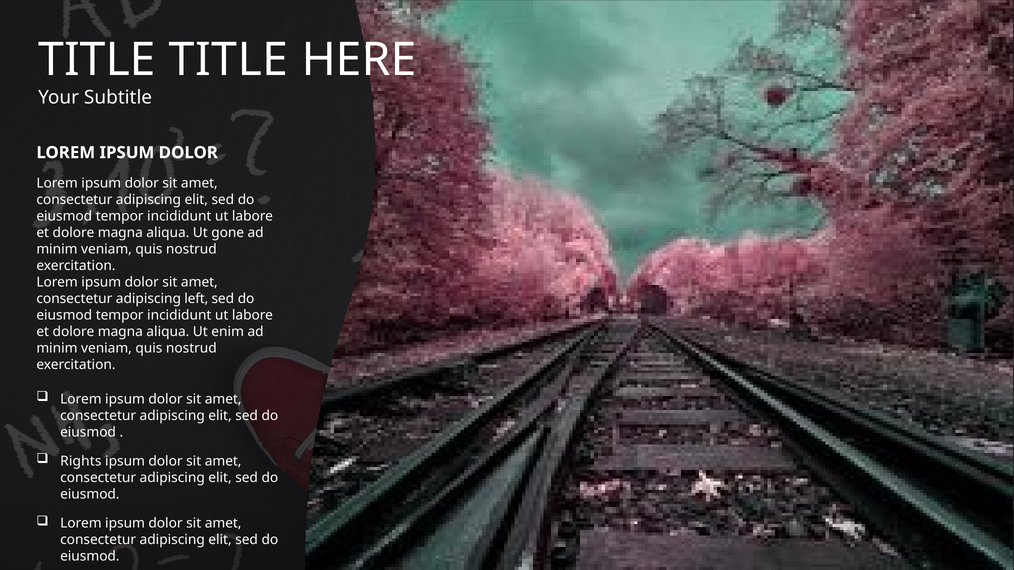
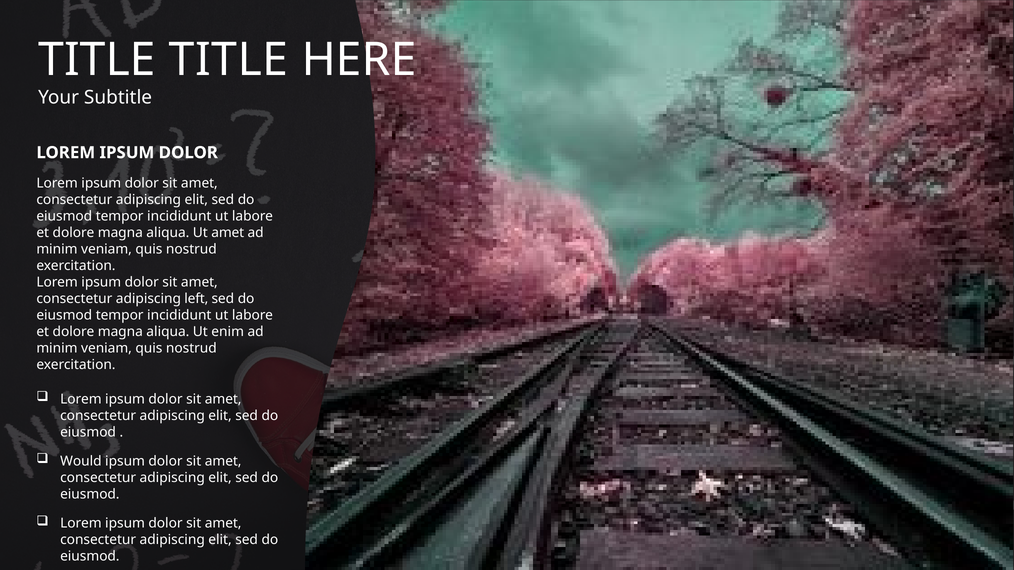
Ut gone: gone -> amet (228, 233)
Rights: Rights -> Would (81, 461)
